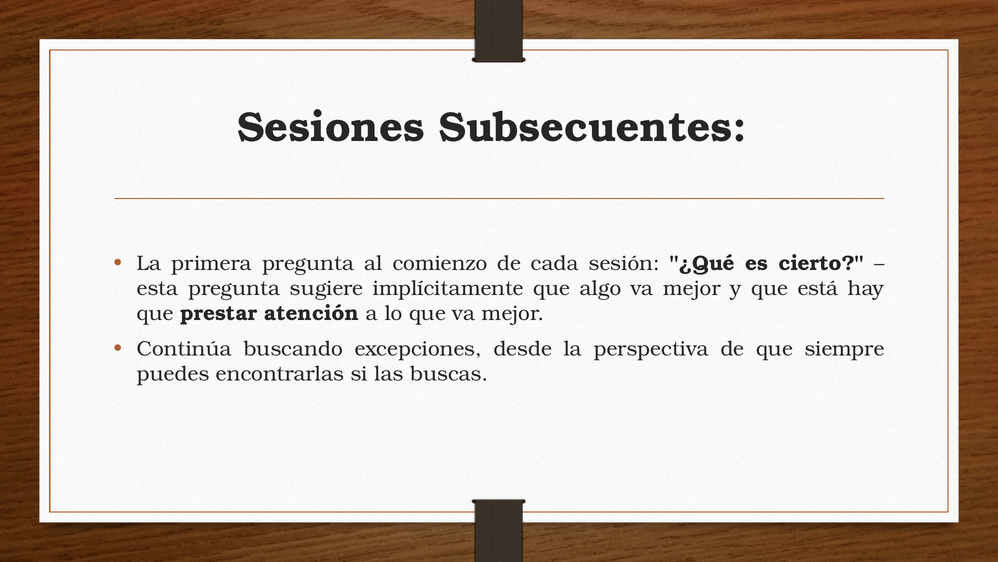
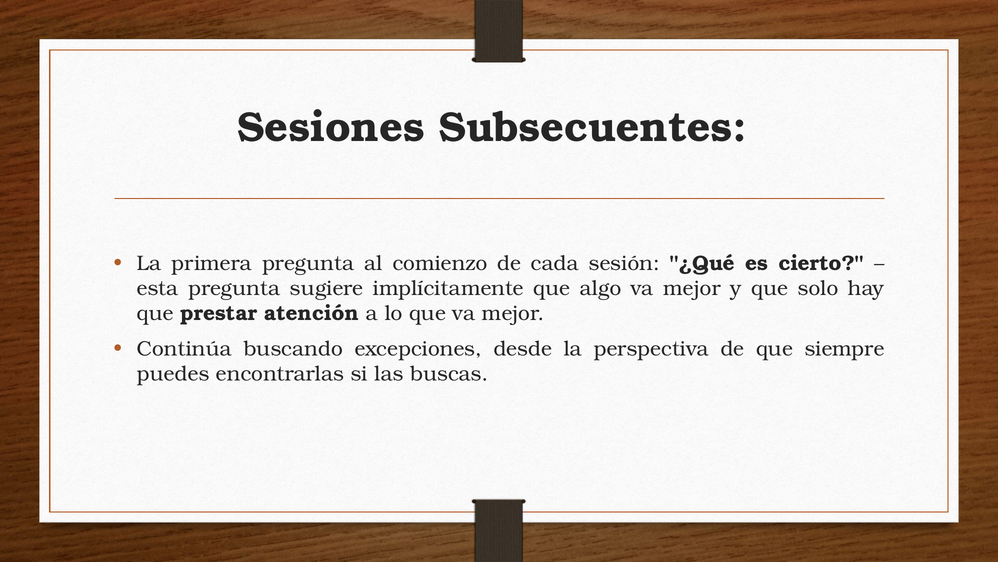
está: está -> solo (818, 288)
